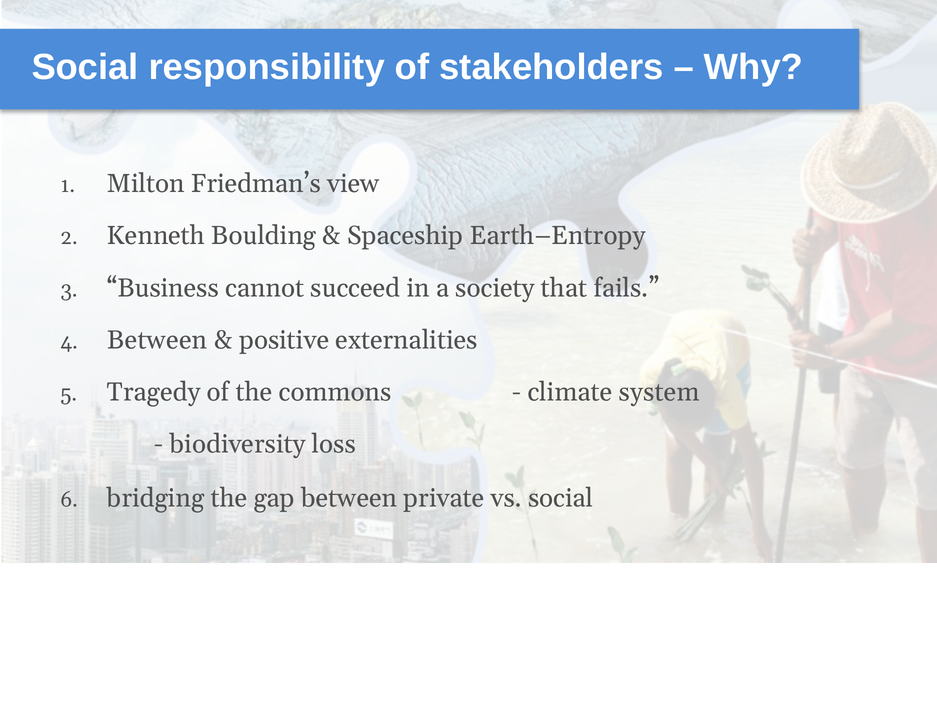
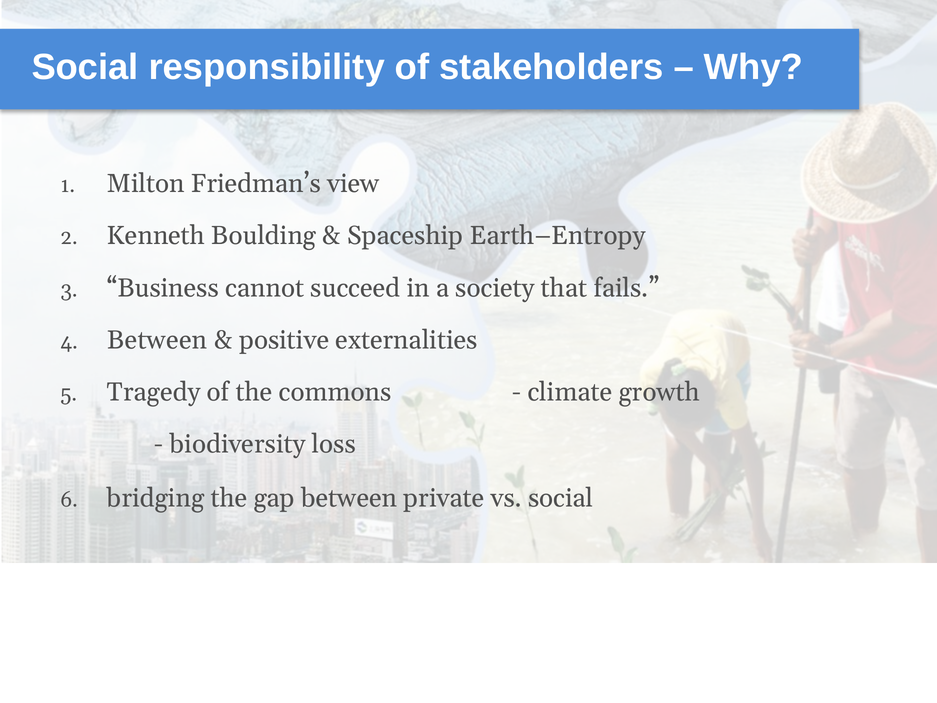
system: system -> growth (659, 392)
